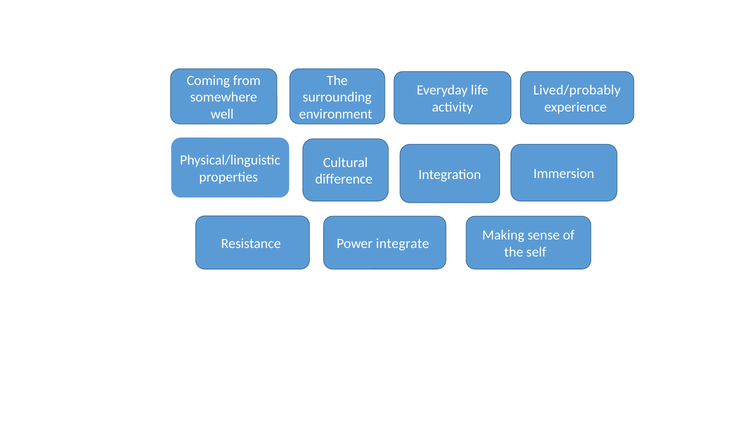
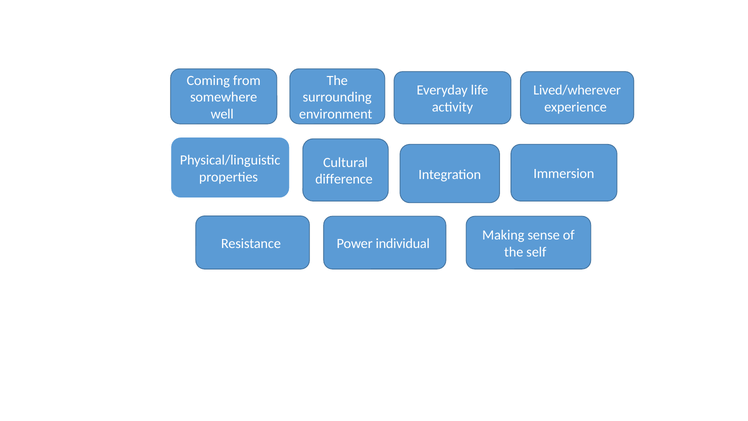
Lived/probably: Lived/probably -> Lived/wherever (577, 90)
integrate: integrate -> individual (403, 243)
